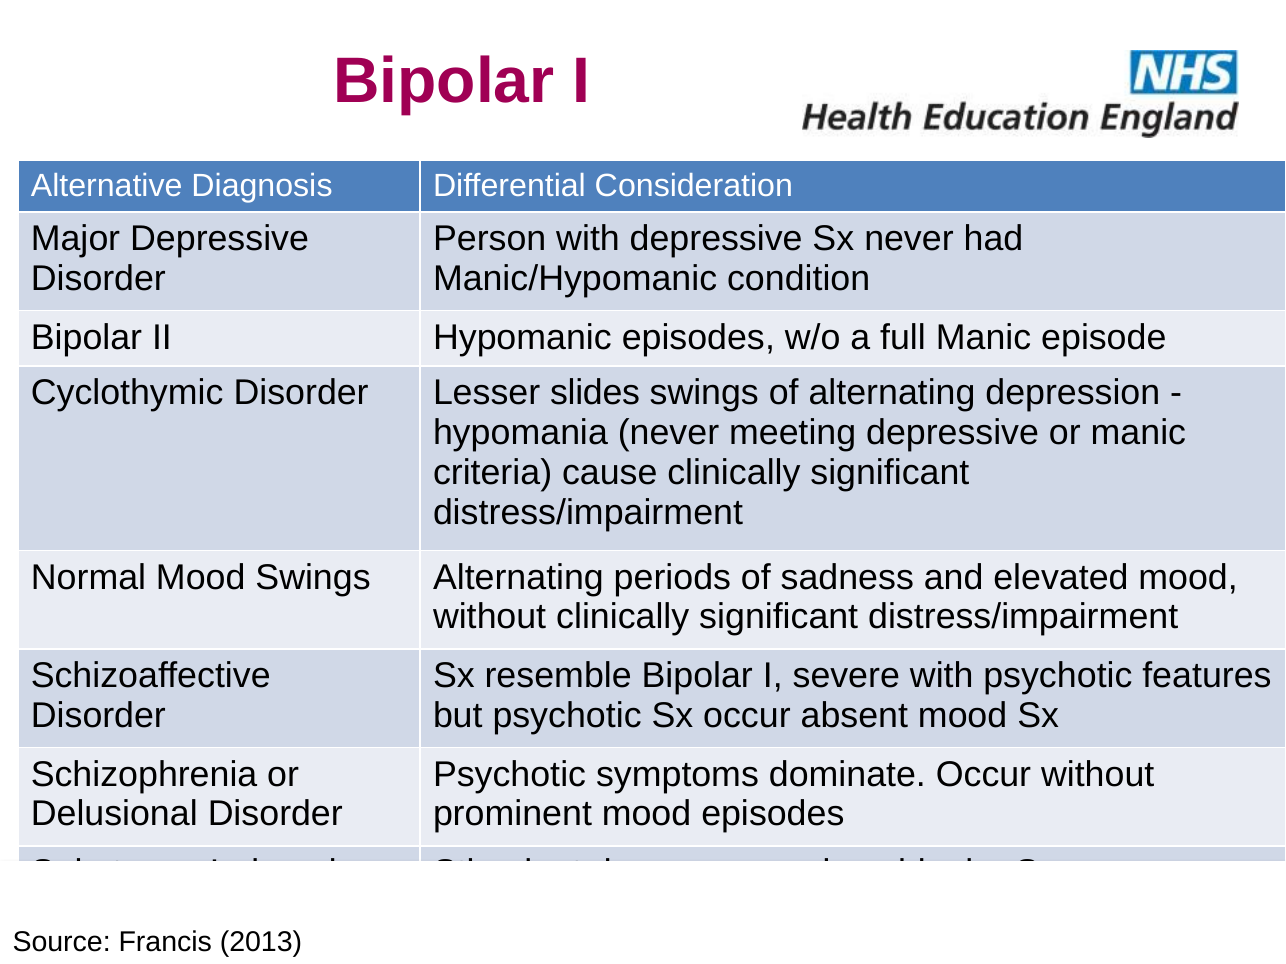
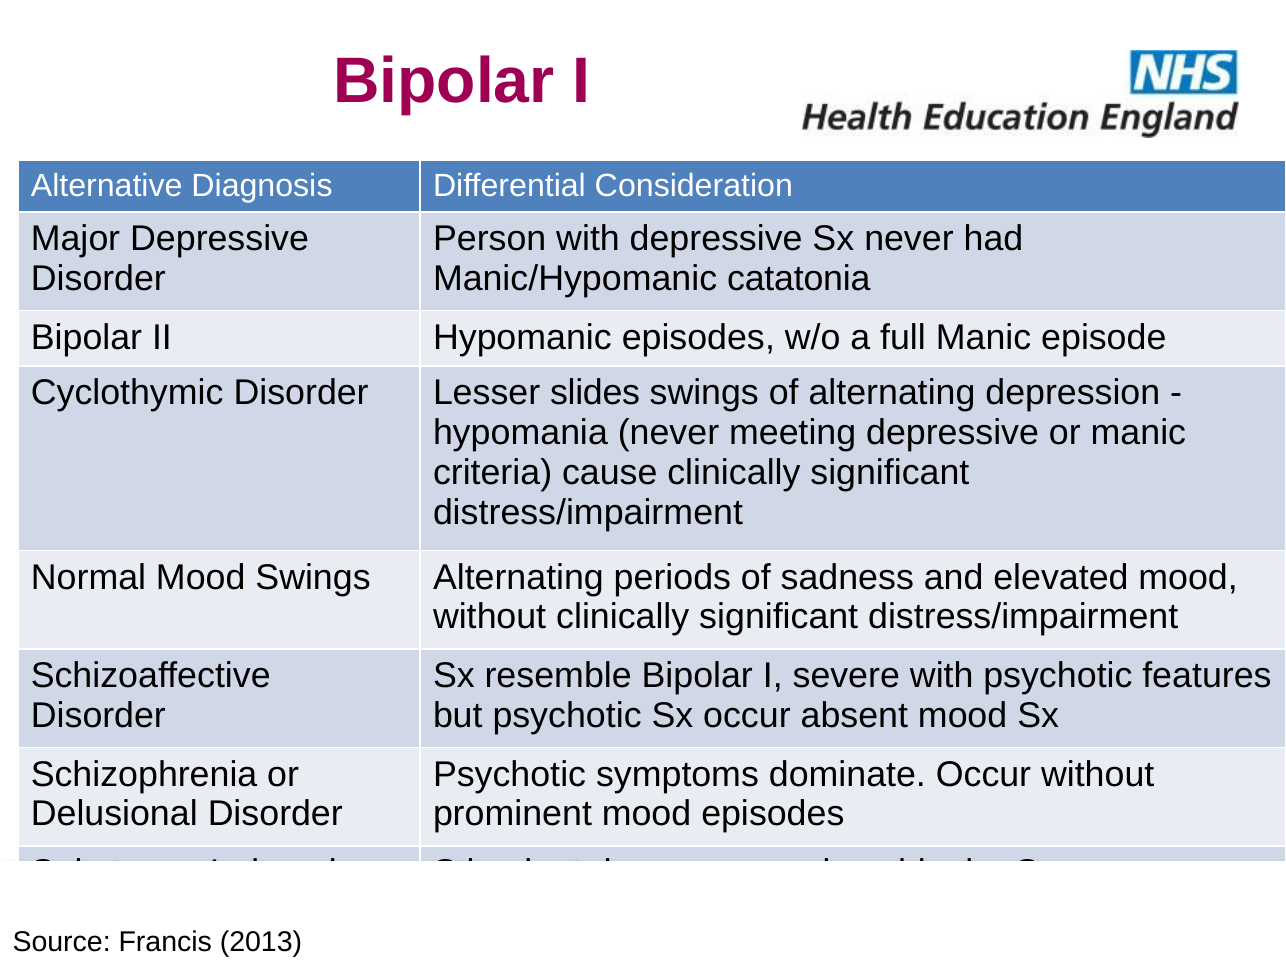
condition: condition -> catatonia (799, 279)
